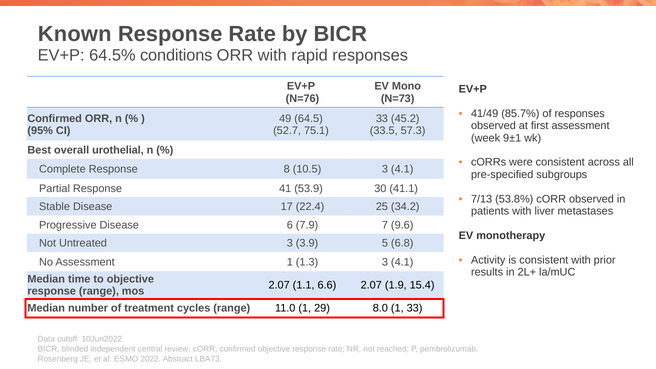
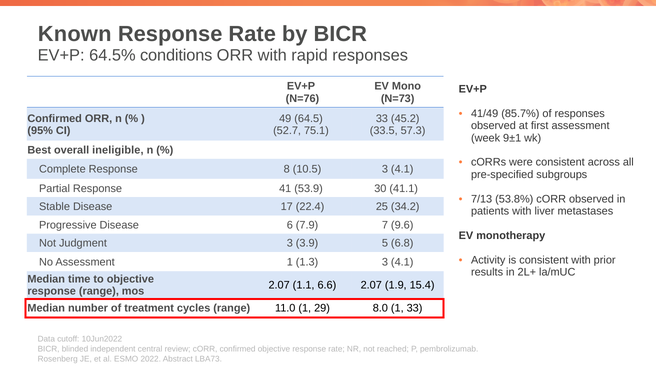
urothelial: urothelial -> ineligible (118, 150)
Untreated: Untreated -> Judgment (83, 243)
